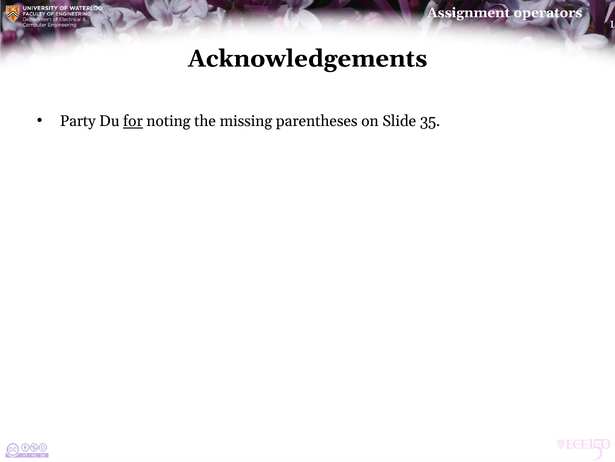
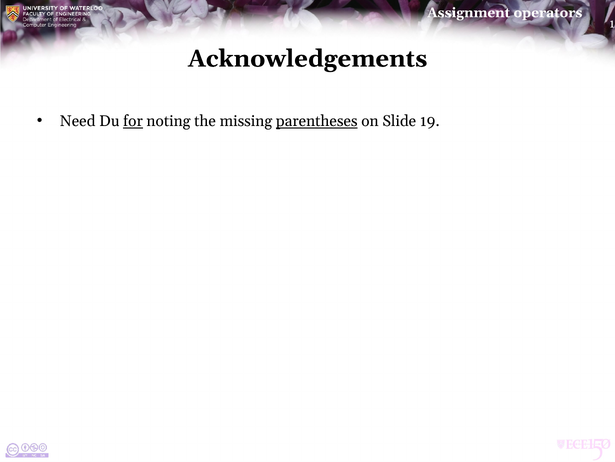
Party: Party -> Need (78, 121)
parentheses underline: none -> present (317, 121)
35: 35 -> 19 (430, 121)
